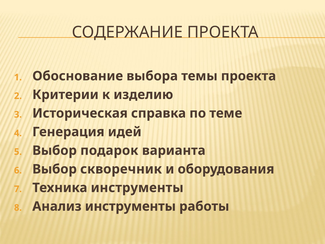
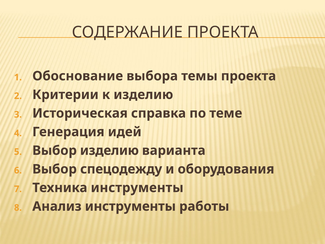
Выбор подарок: подарок -> изделию (109, 150)
скворечник: скворечник -> спецодежду (121, 169)
